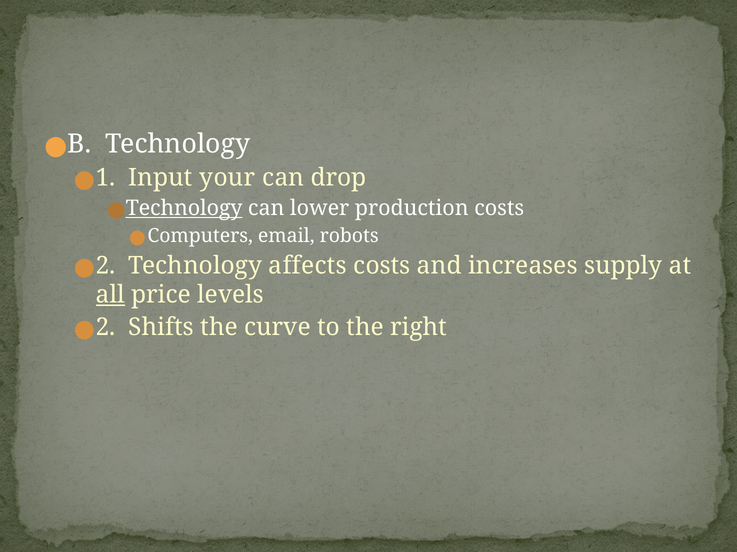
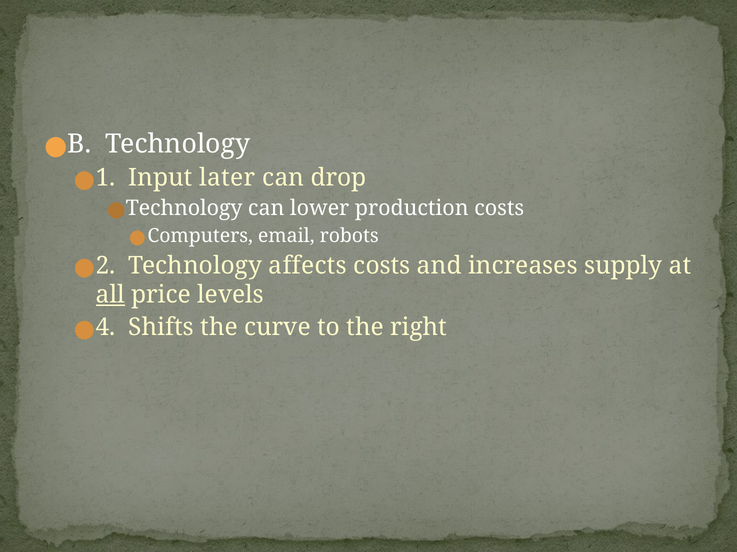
your: your -> later (227, 178)
Technology underline: present -> none (184, 208)
2: 2 -> 4 (106, 328)
